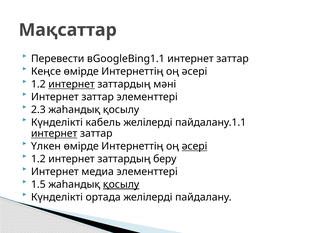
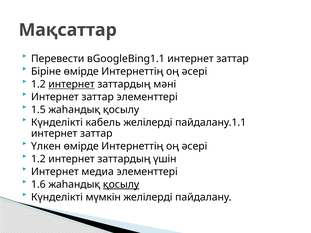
Кеңсе: Кеңсе -> Біріне (46, 72)
2.3: 2.3 -> 1.5 (38, 110)
интернет underline: present -> none (54, 134)
әсері underline: present -> none (195, 146)
беру: беру -> үшін (165, 159)
1.5: 1.5 -> 1.6 (38, 185)
ортада: ортада -> мүмкін (103, 197)
